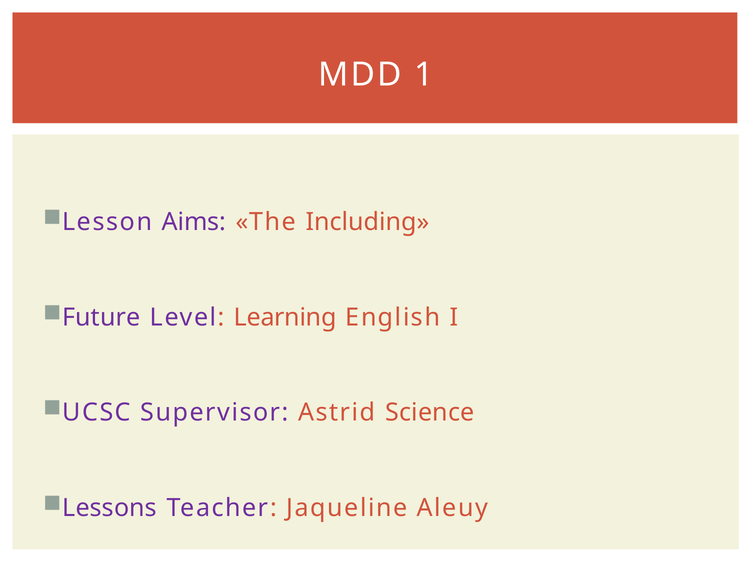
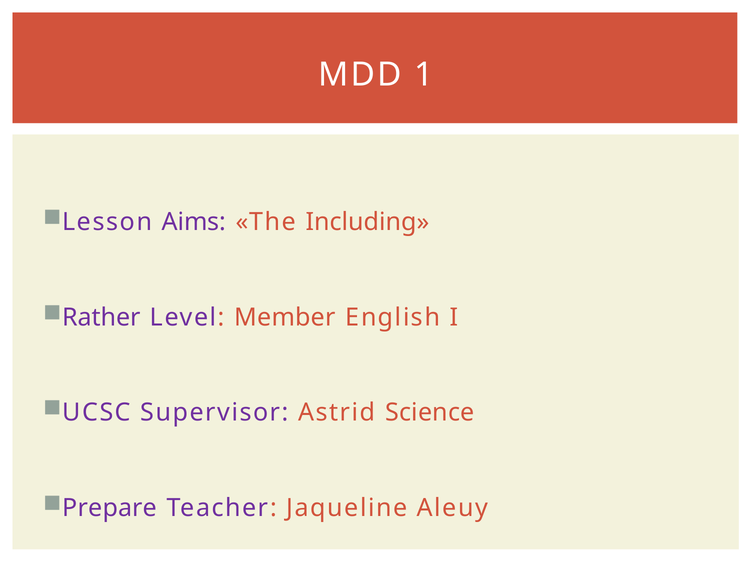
Future: Future -> Rather (101, 317)
Learning: Learning -> Member (285, 317)
Lessons: Lessons -> Prepare (110, 508)
